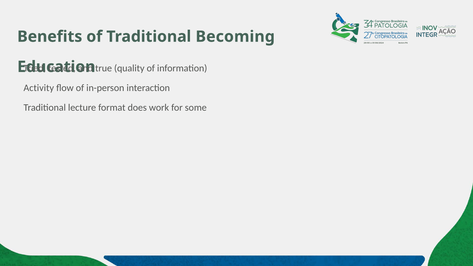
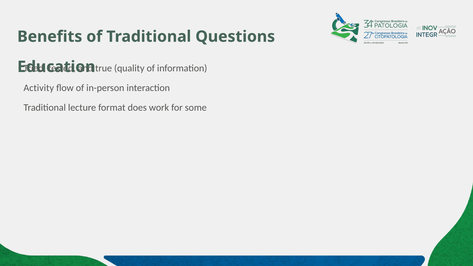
Becoming: Becoming -> Questions (235, 37)
